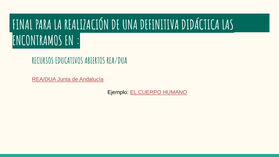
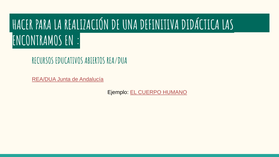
FINAL: FINAL -> HACER (23, 25)
